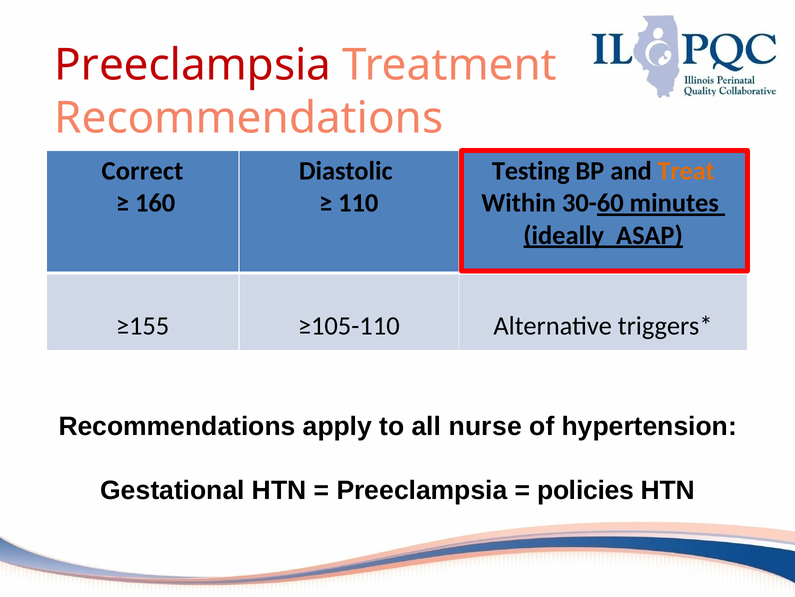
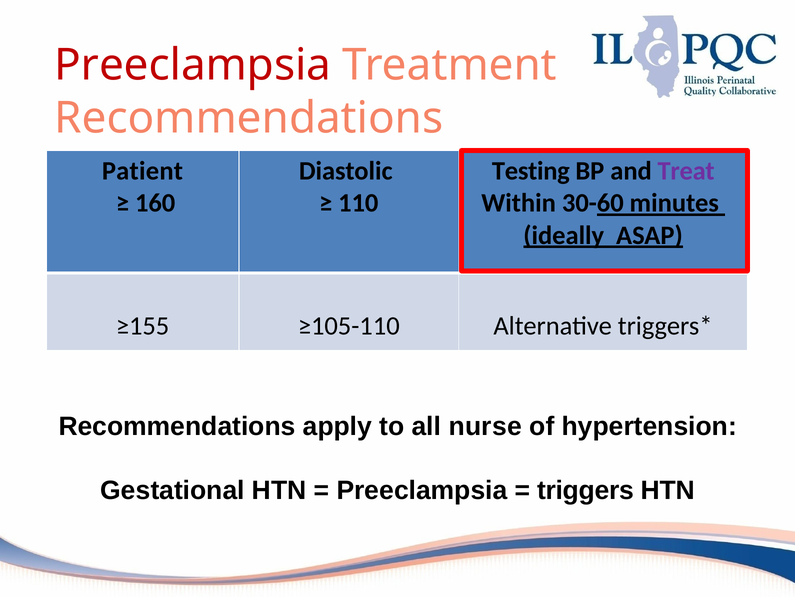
Correct: Correct -> Patient (142, 171)
Treat colour: orange -> purple (686, 171)
policies: policies -> triggers (586, 490)
